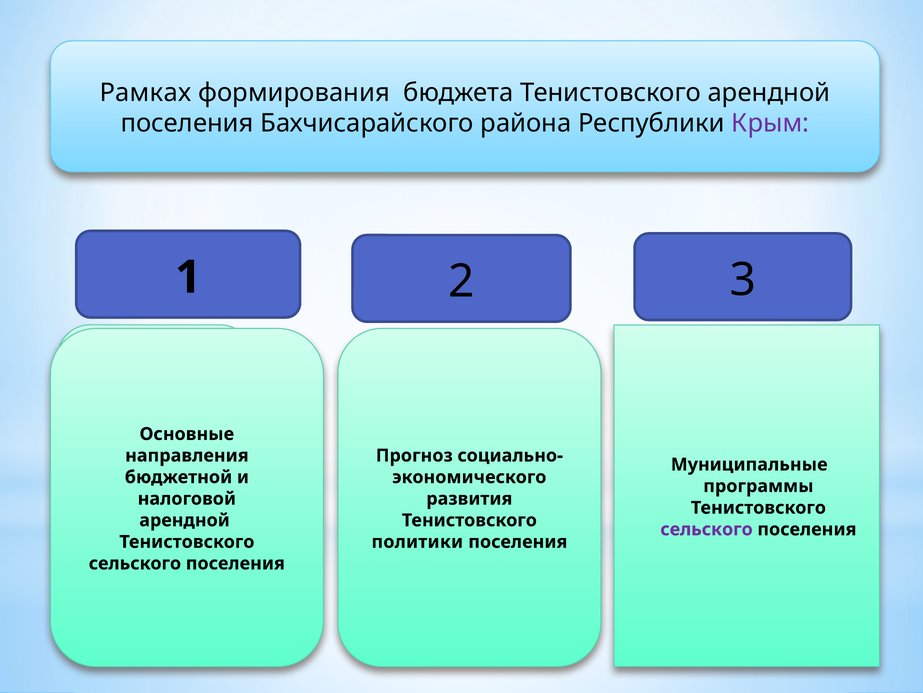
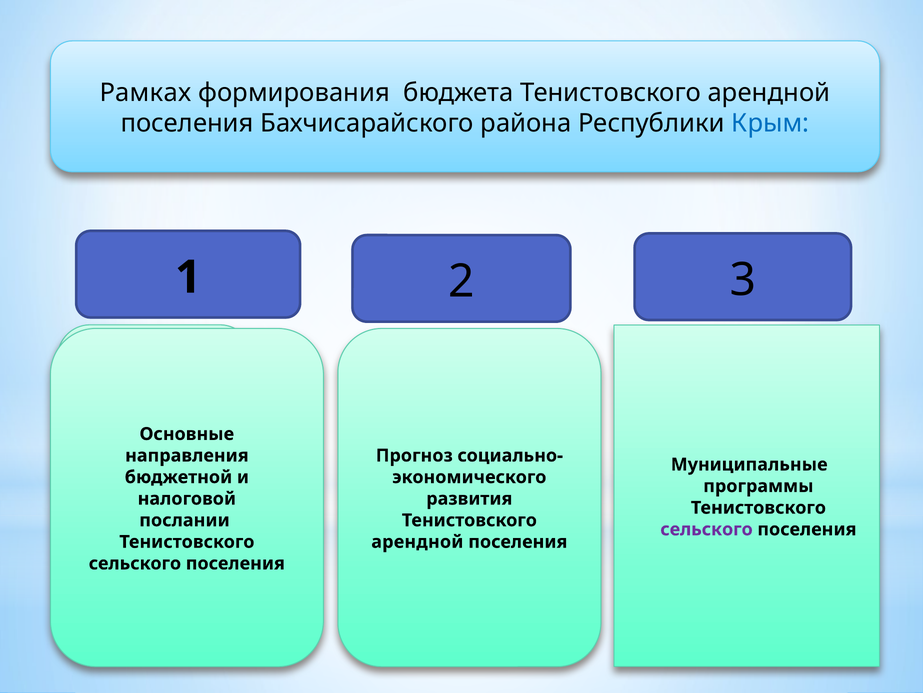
Крым colour: purple -> blue (770, 123)
арендной: арендной -> послании (184, 520)
политики: политики -> арендной (417, 541)
